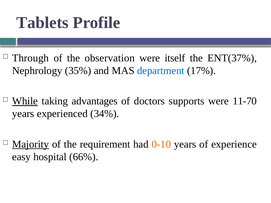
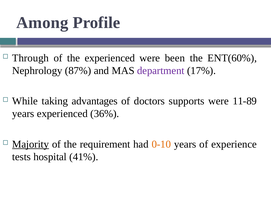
Tablets: Tablets -> Among (42, 23)
the observation: observation -> experienced (110, 58)
itself: itself -> been (175, 58)
ENT(37%: ENT(37% -> ENT(60% (232, 58)
35%: 35% -> 87% (78, 71)
department colour: blue -> purple (161, 71)
While underline: present -> none (25, 101)
11-70: 11-70 -> 11-89 (245, 101)
34%: 34% -> 36% (105, 114)
easy: easy -> tests (21, 157)
66%: 66% -> 41% (84, 157)
